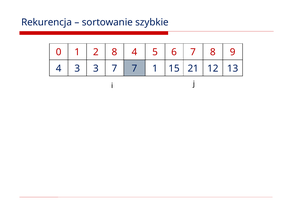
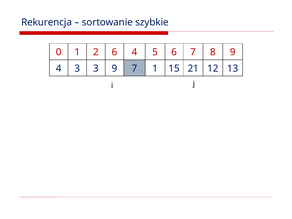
2 8: 8 -> 6 (114, 52)
3 7: 7 -> 9 (114, 68)
